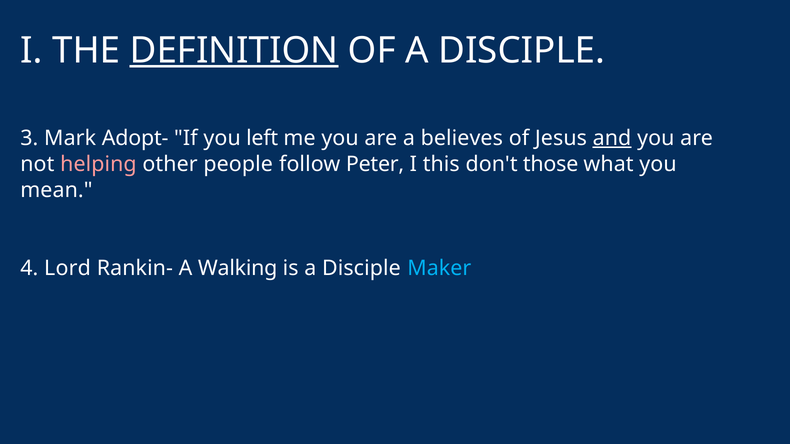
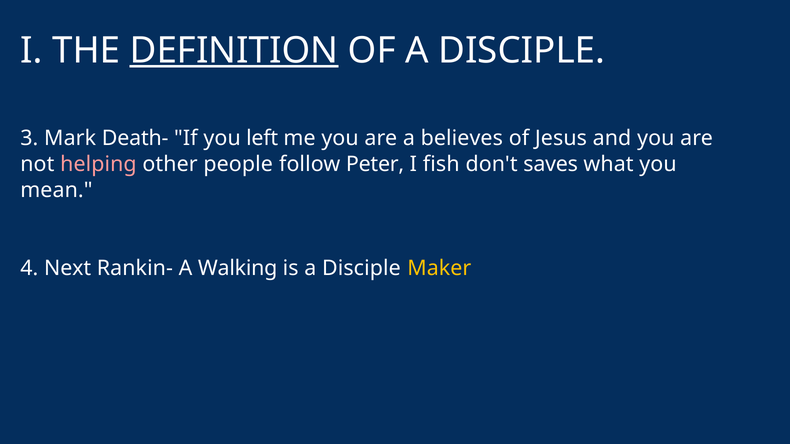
Adopt-: Adopt- -> Death- (135, 138)
and underline: present -> none (612, 138)
this: this -> fish (441, 164)
those: those -> saves (551, 164)
Lord: Lord -> Next (68, 269)
Maker colour: light blue -> yellow (439, 269)
